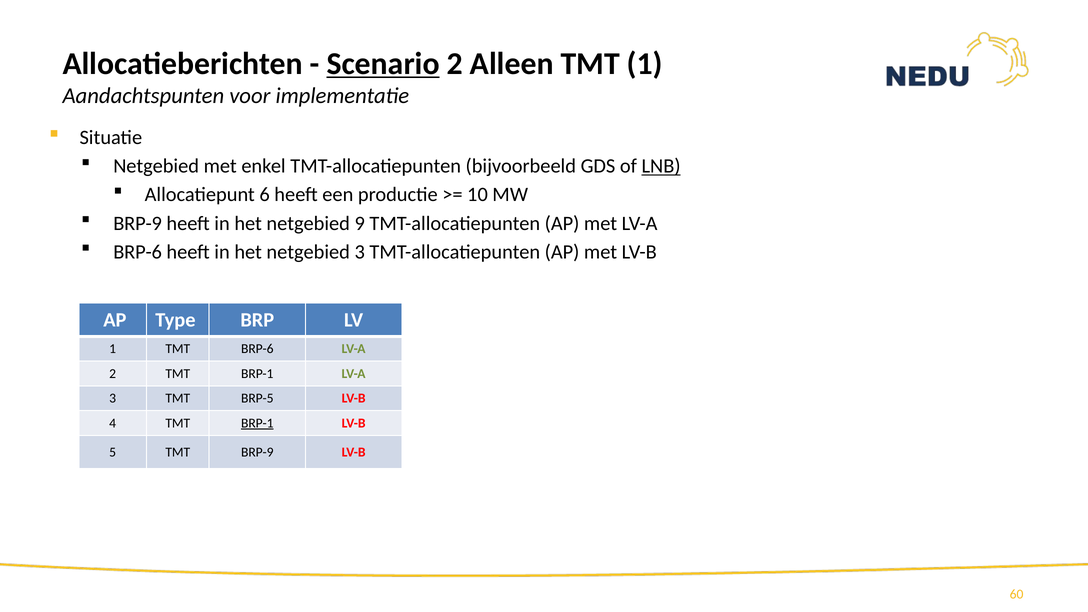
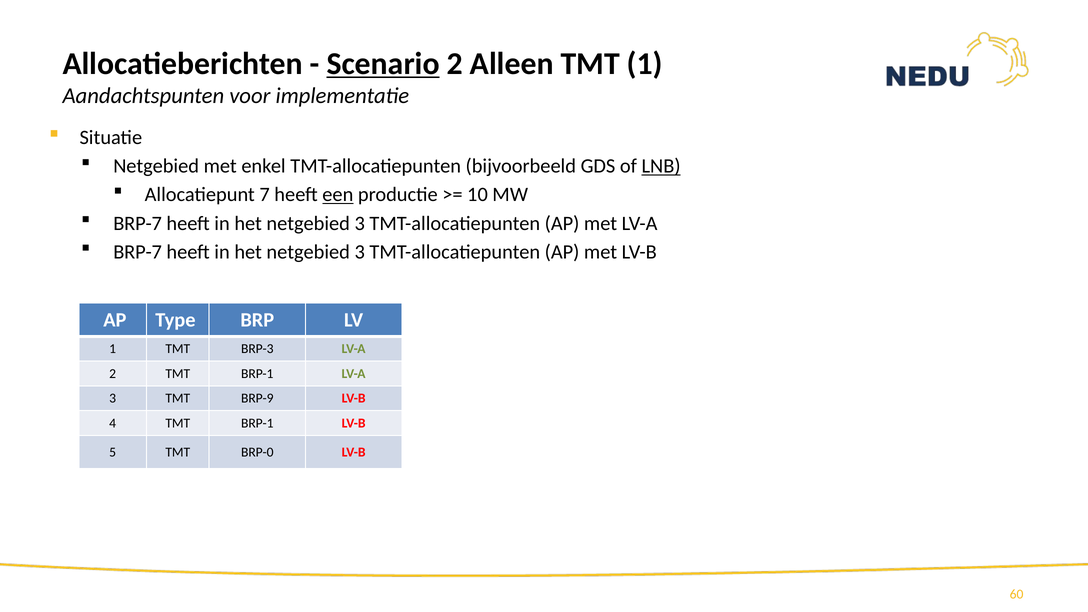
6: 6 -> 7 (265, 195)
een underline: none -> present (338, 195)
BRP-9: BRP-9 -> BRP-7 (138, 223)
9: 9 -> 3 (360, 223)
BRP-6: BRP-6 -> BRP-7 (138, 252)
TMT BRP-6: BRP-6 -> BRP-3 (257, 349)
BRP-5: BRP-5 -> BRP-9 (257, 398)
BRP-1 underline: present -> none (257, 423)
TMT BRP-9: BRP-9 -> BRP-0 (257, 452)
